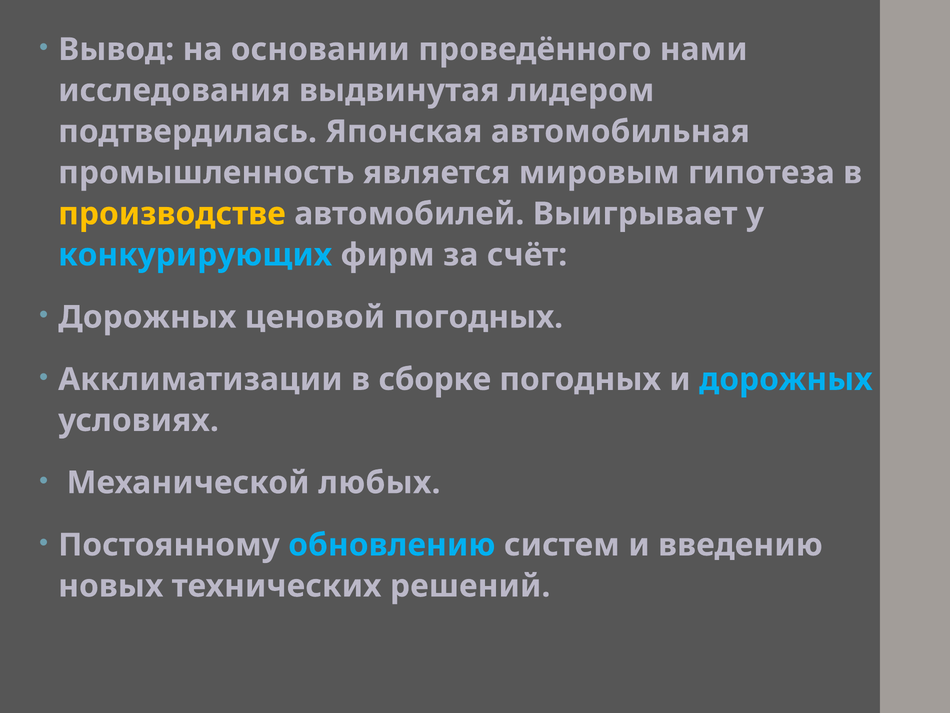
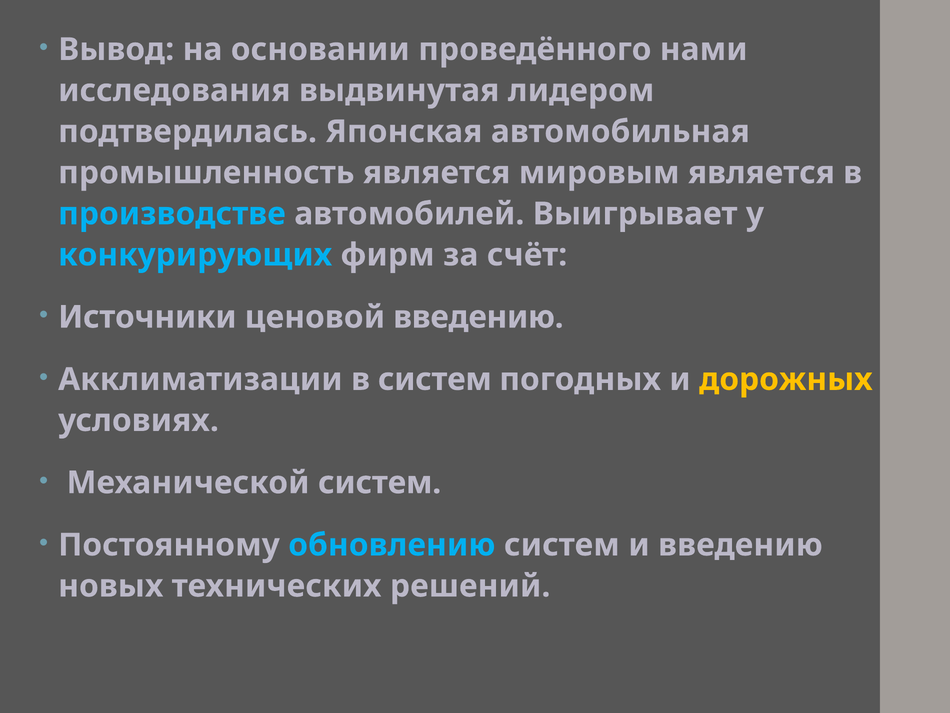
мировым гипотеза: гипотеза -> является (761, 173)
производстве colour: yellow -> light blue (172, 214)
Дорожных: Дорожных -> Источники (147, 317)
ценовой погодных: погодных -> введению (478, 317)
в сборке: сборке -> систем (435, 379)
дорожных colour: light blue -> yellow (786, 379)
Механической любых: любых -> систем (380, 482)
